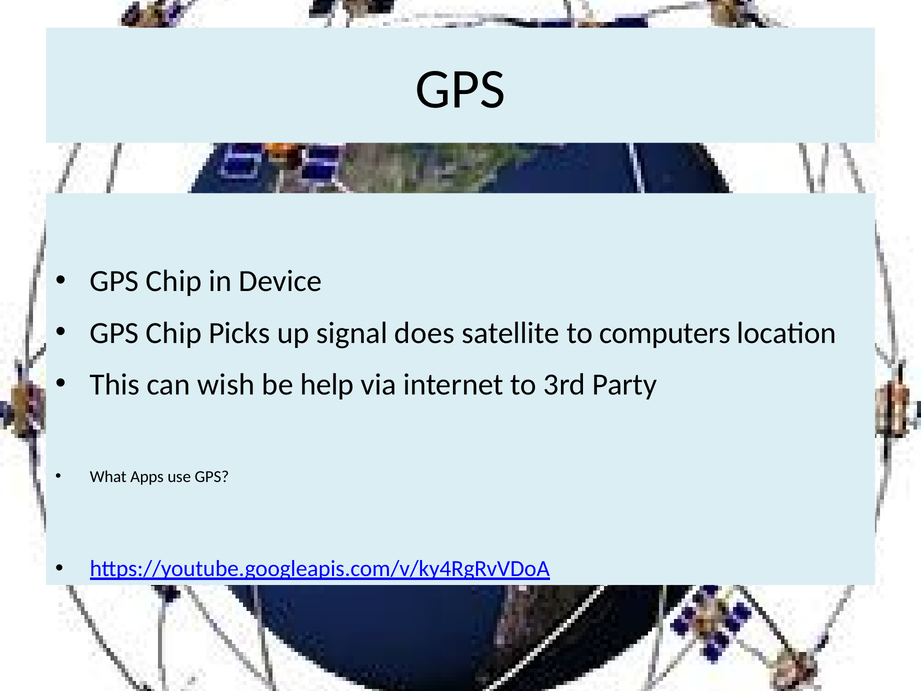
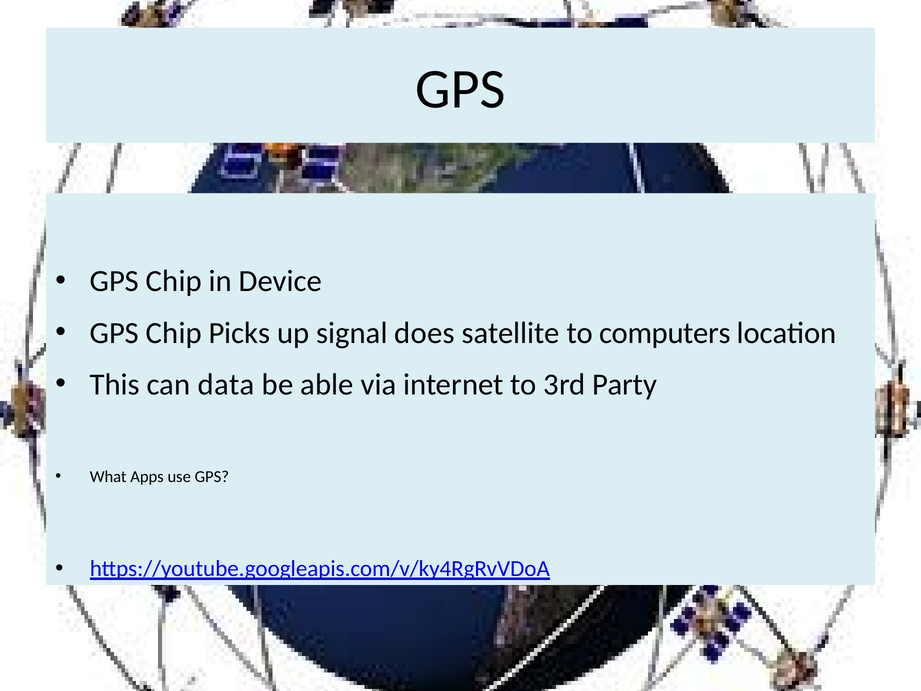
wish: wish -> data (226, 385)
help: help -> able (327, 385)
